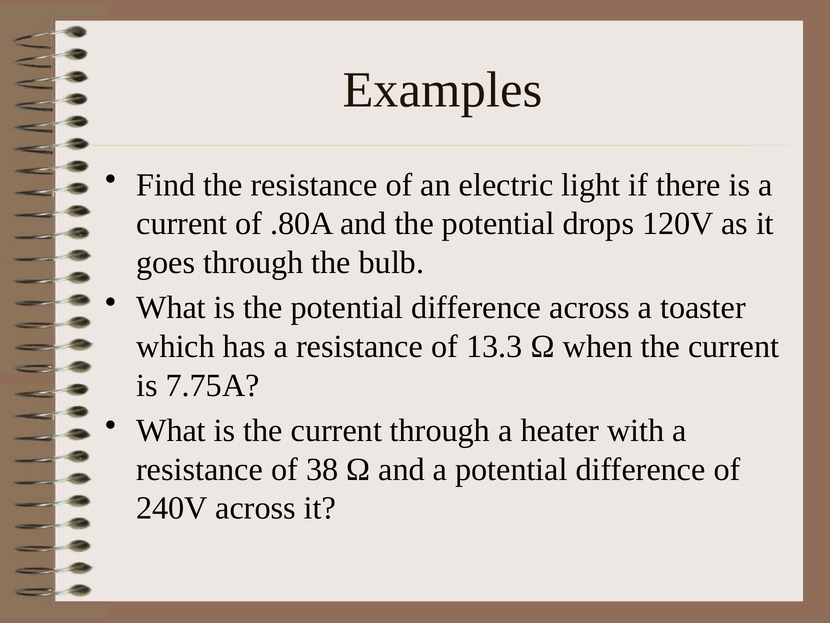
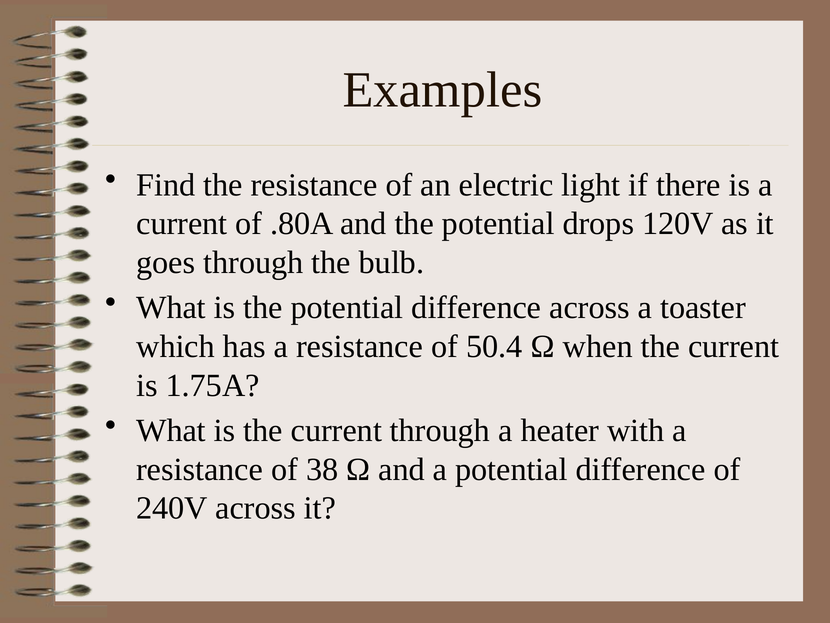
13.3: 13.3 -> 50.4 (494, 346)
7.75A: 7.75A -> 1.75A (213, 385)
